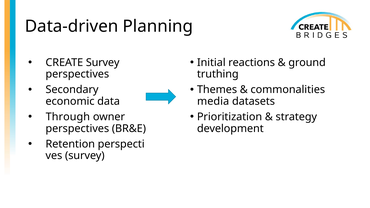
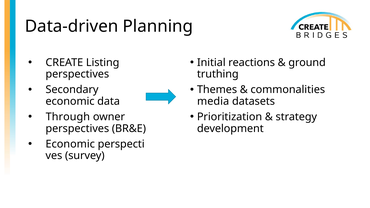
CREATE Survey: Survey -> Listing (103, 63)
Retention: Retention -> Economic (70, 144)
